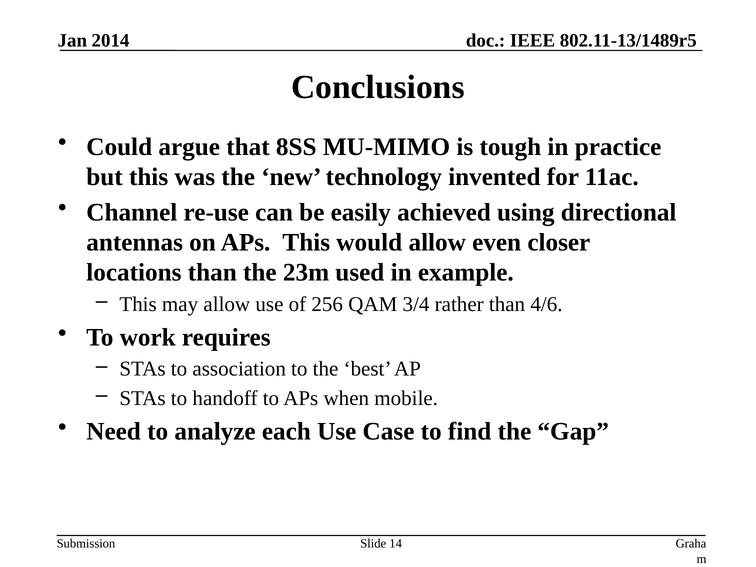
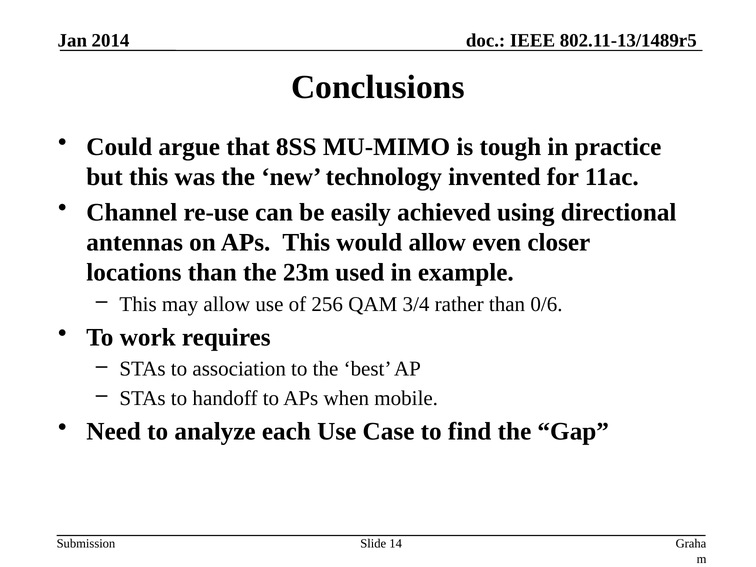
4/6: 4/6 -> 0/6 (547, 304)
